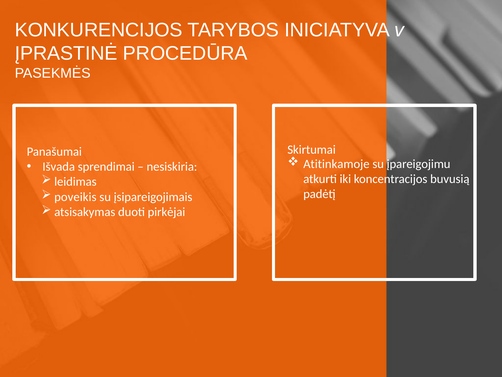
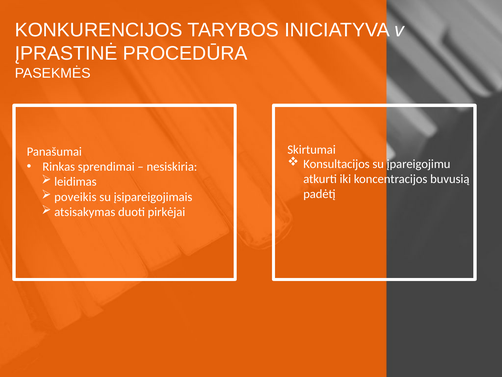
Atitinkamoje: Atitinkamoje -> Konsultacijos (336, 164)
Išvada: Išvada -> Rinkas (59, 166)
